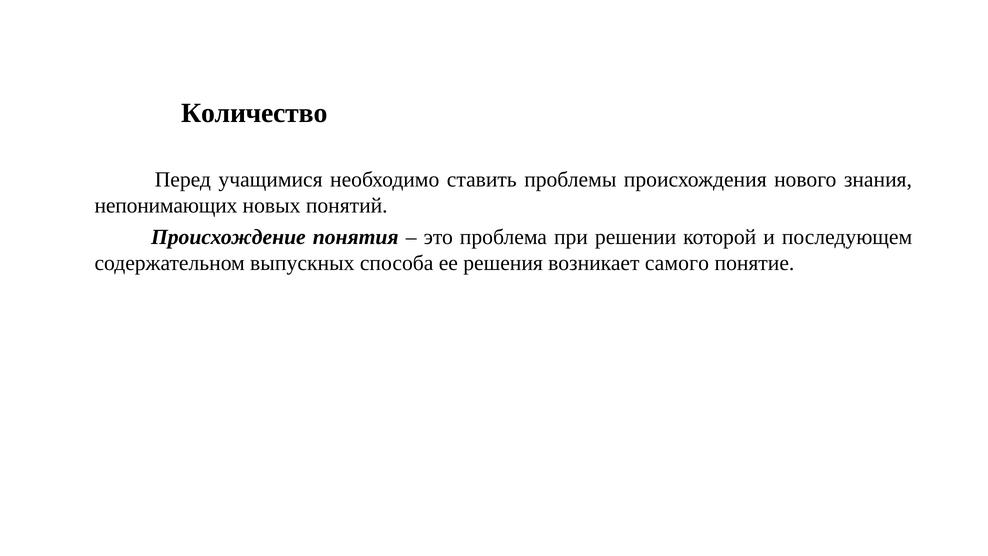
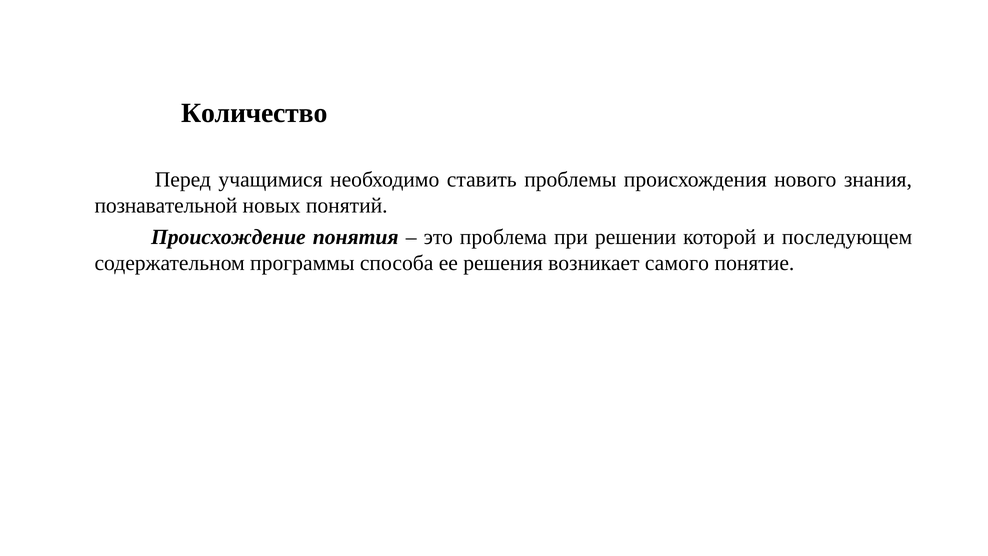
непонимающих: непонимающих -> познавательной (166, 206)
выпускных: выпускных -> программы (302, 263)
